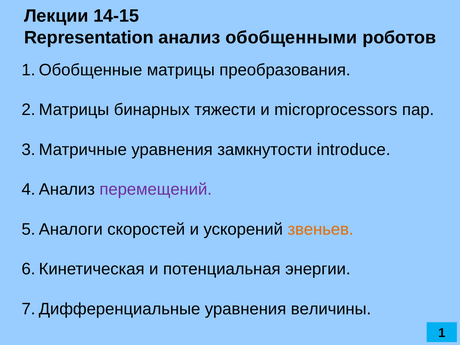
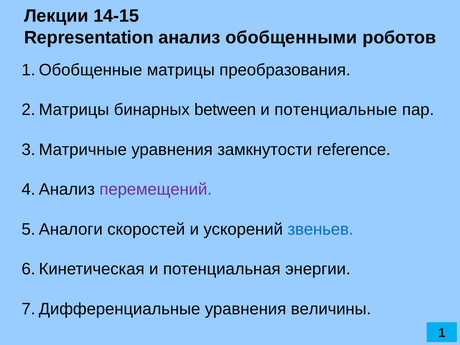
тяжести: тяжести -> between (225, 110)
microprocessors: microprocessors -> потенциальные (336, 110)
introduce: introduce -> reference (354, 150)
звеньев colour: orange -> blue (321, 229)
